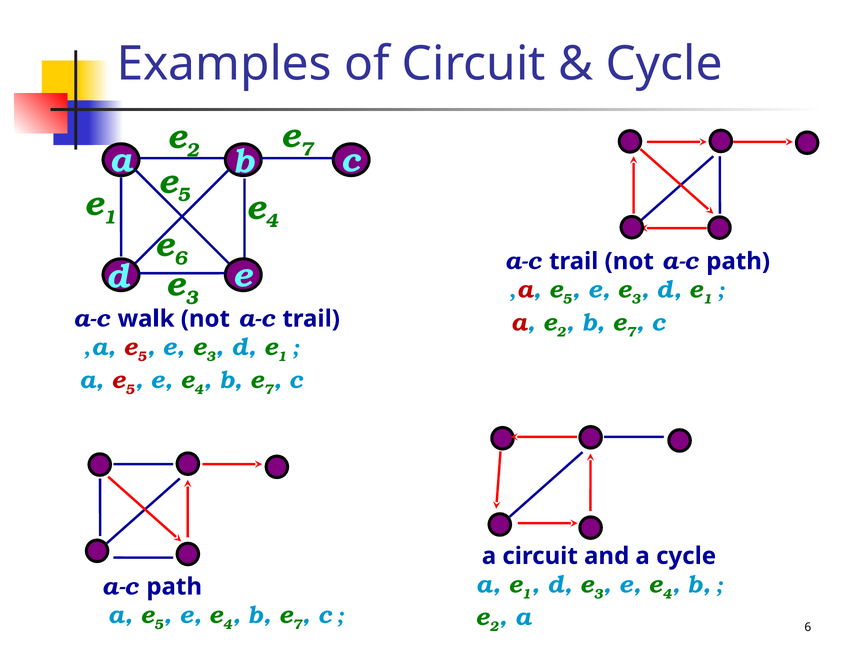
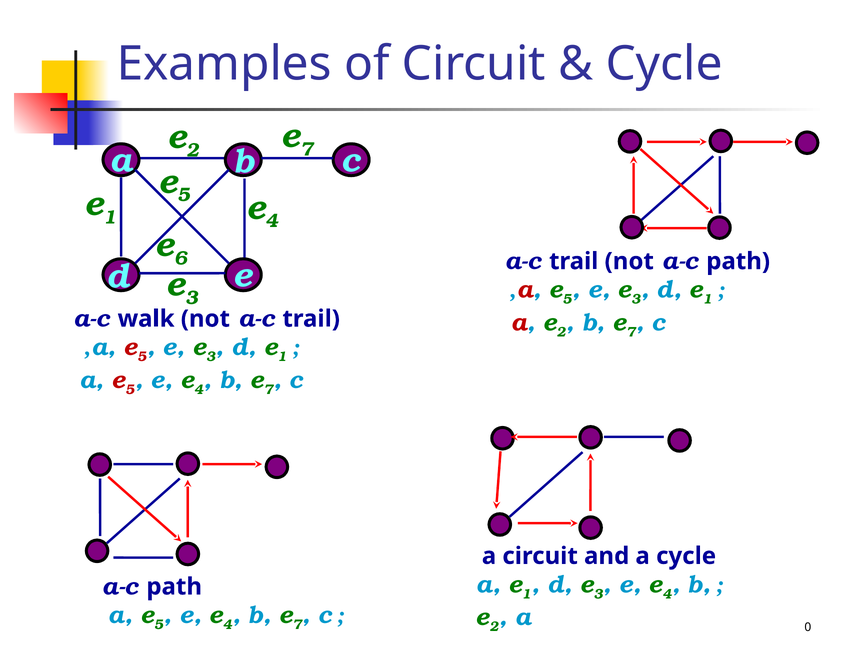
c 6: 6 -> 0 (808, 627)
